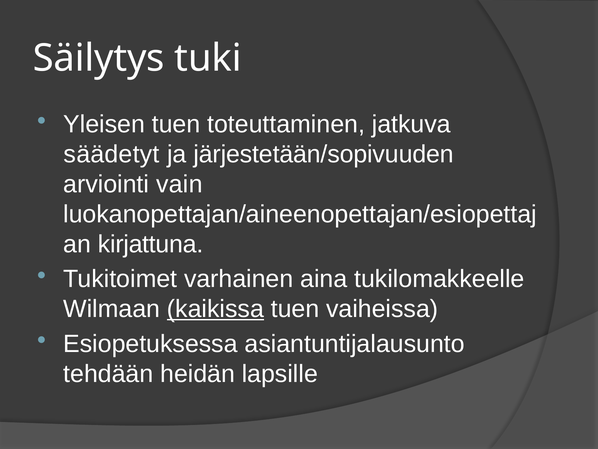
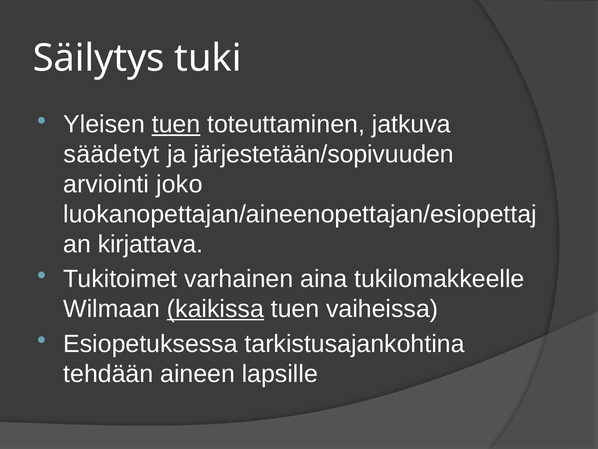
tuen underline: none -> present (176, 124)
vain: vain -> joko (179, 184)
kirjattuna: kirjattuna -> kirjattava (151, 244)
asiantuntijalausunto: asiantuntijalausunto -> tarkistusajankohtina (355, 344)
heidän: heidän -> aineen (198, 373)
